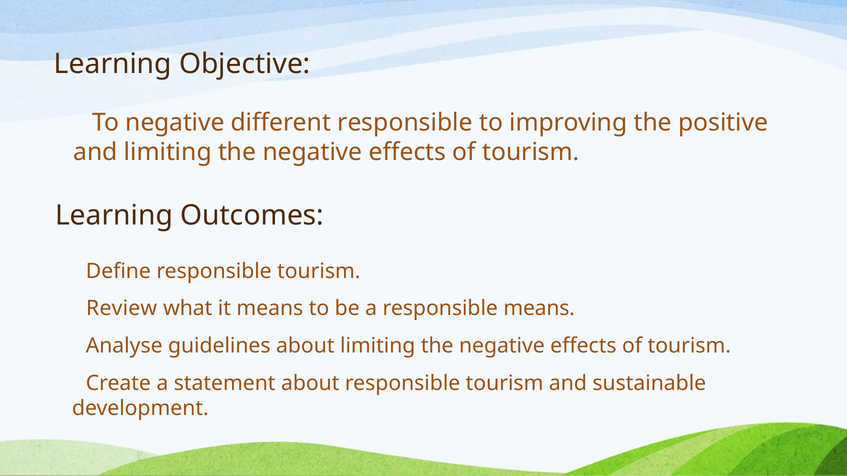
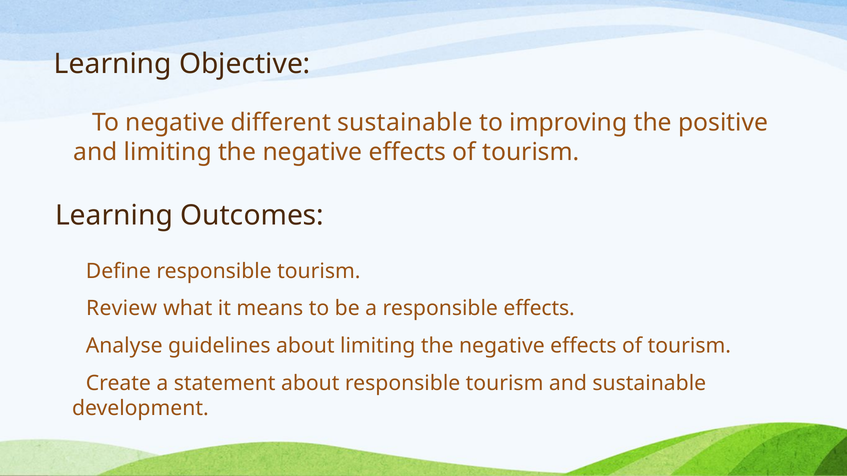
different responsible: responsible -> sustainable (405, 123)
responsible means: means -> effects (539, 309)
